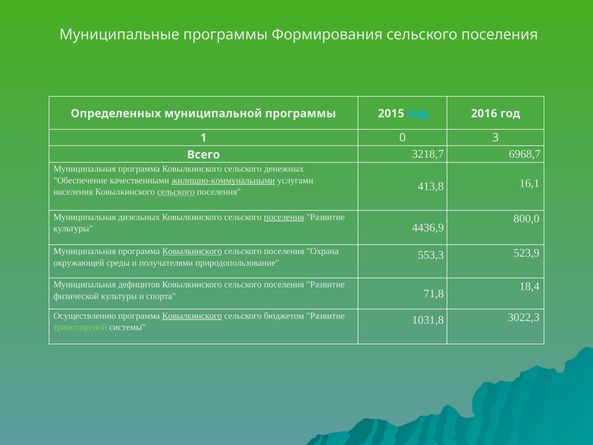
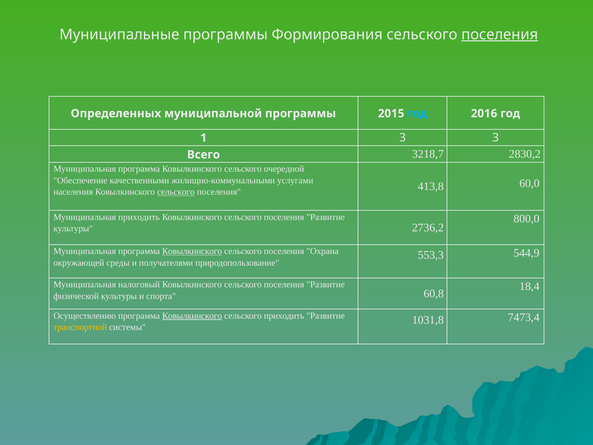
поселения underline: none -> present (500, 34)
1 0: 0 -> 3 (403, 138)
6968,7: 6968,7 -> 2830,2 (525, 154)
денежных: денежных -> очередной (284, 169)
жилищно-коммунальными underline: present -> none (223, 180)
16,1: 16,1 -> 60,0 (529, 183)
Муниципальная дизельных: дизельных -> приходить (139, 217)
поселения underline: present -> none (284, 217)
4436,9: 4436,9 -> 2736,2 (428, 228)
523,9: 523,9 -> 544,9 (527, 253)
дефицитов: дефицитов -> налоговый (139, 284)
71,8: 71,8 -> 60,8 (434, 293)
сельского бюджетом: бюджетом -> приходить (284, 316)
3022,3: 3022,3 -> 7473,4 (524, 317)
транспортной colour: light green -> yellow (80, 327)
